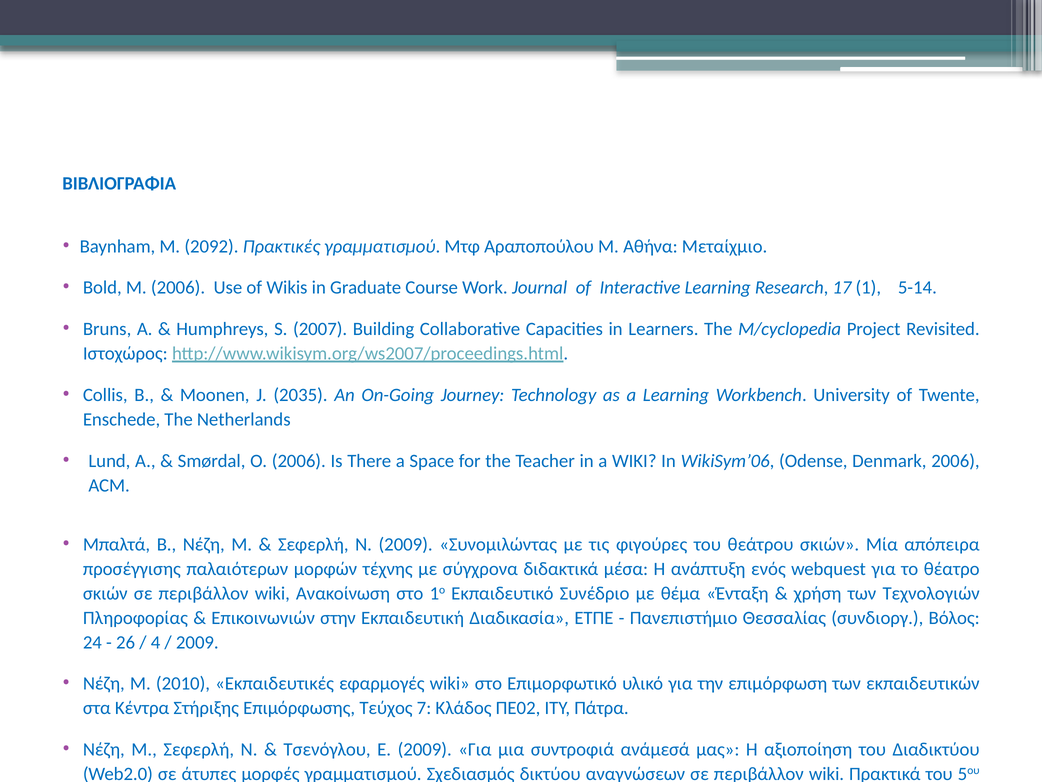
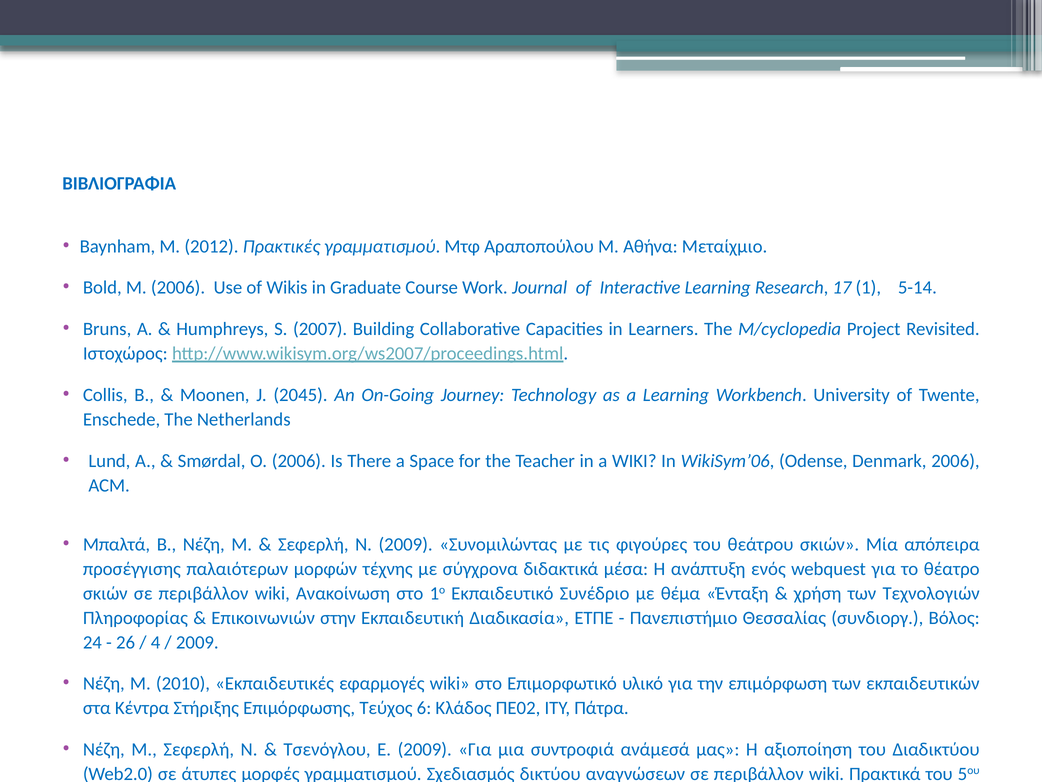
2092: 2092 -> 2012 (211, 246)
2035: 2035 -> 2045 (300, 395)
7: 7 -> 6 (424, 708)
